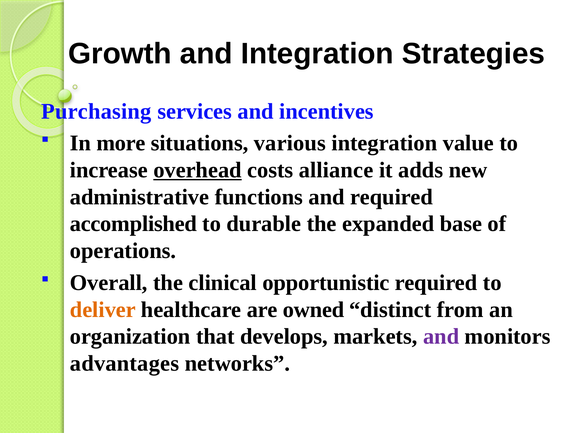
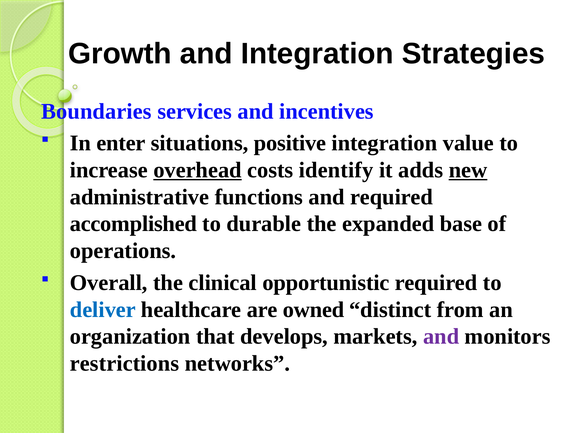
Purchasing: Purchasing -> Boundaries (96, 111)
more: more -> enter (121, 143)
various: various -> positive (290, 143)
alliance: alliance -> identify (336, 170)
new underline: none -> present (468, 170)
deliver colour: orange -> blue (103, 309)
advantages: advantages -> restrictions (125, 363)
